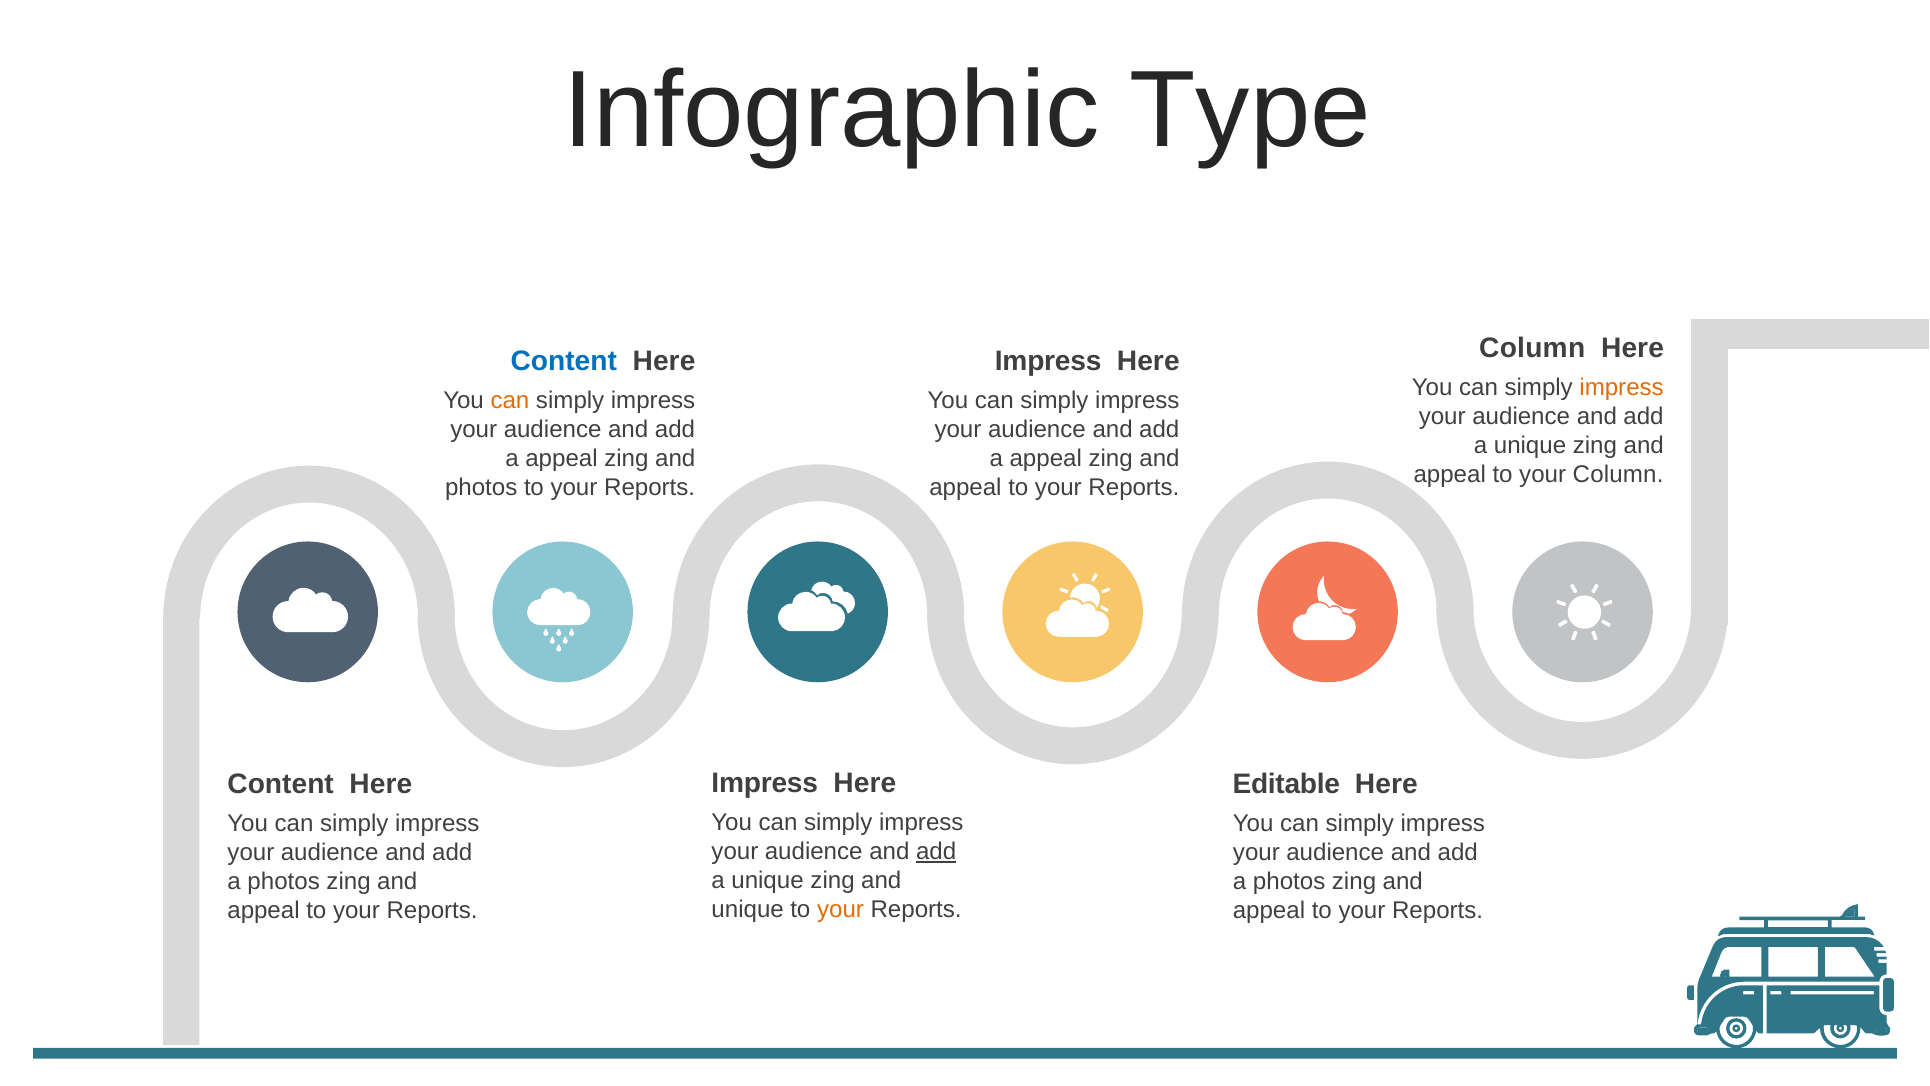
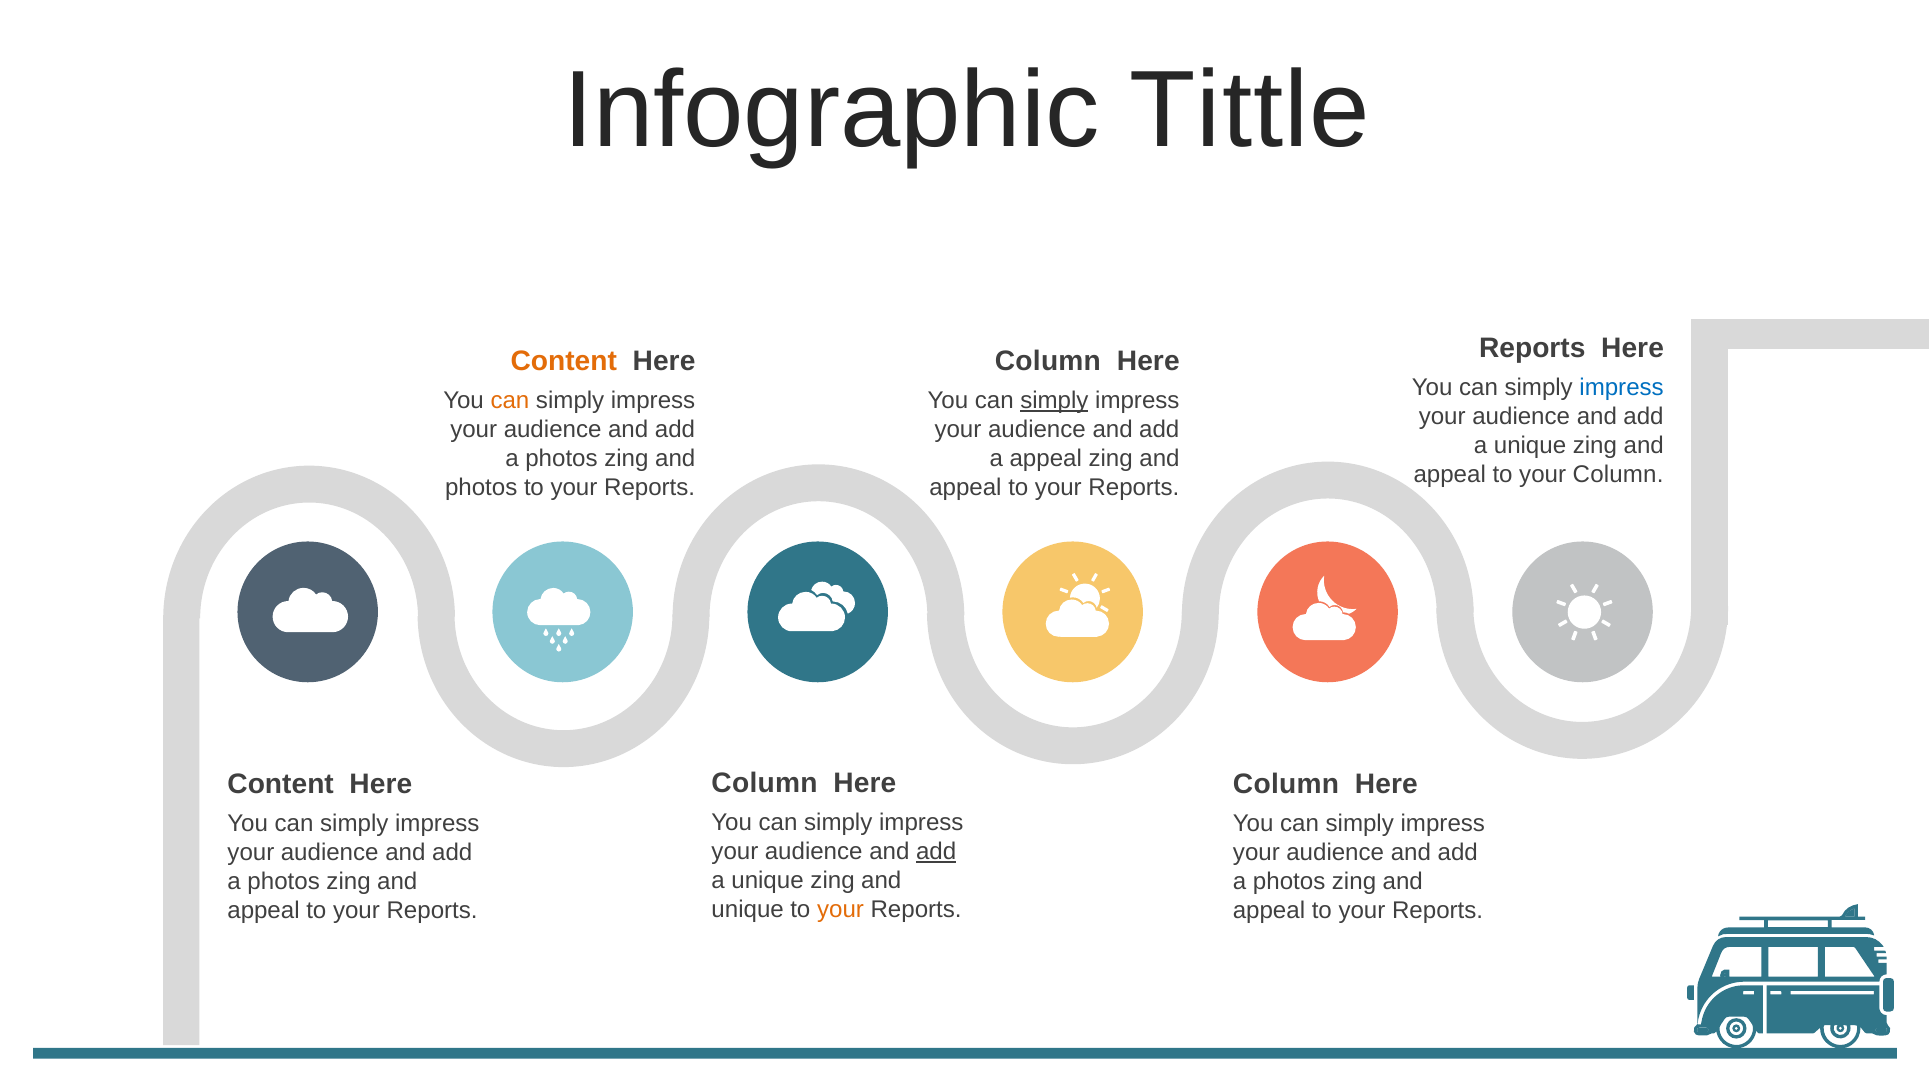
Type: Type -> Tittle (1250, 110)
Column: Column -> Reports (1532, 348)
Content colour: blue -> orange (564, 361)
Impress: Impress -> Column (1048, 361)
impress colour: orange -> blue (1622, 388)
simply underline: none -> present (1054, 401)
appeal: appeal -> photos (561, 458)
Impress: Impress -> Column (765, 783)
Editable: Editable -> Column (1286, 783)
